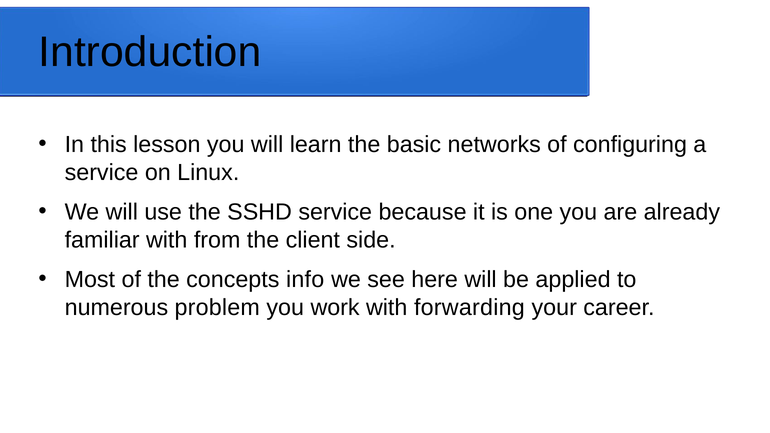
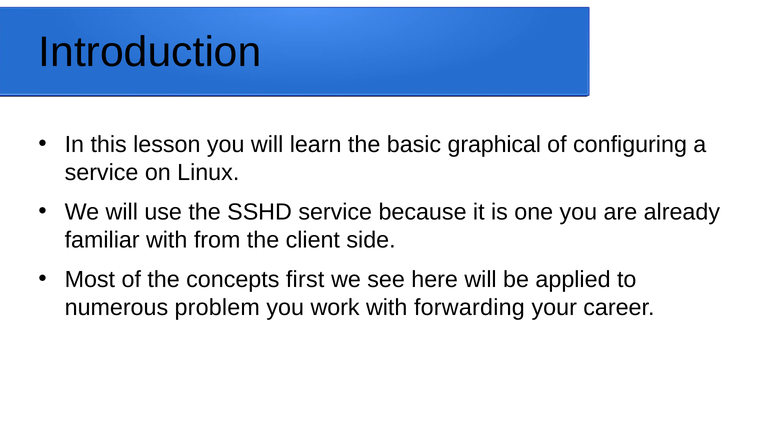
networks: networks -> graphical (494, 145)
info: info -> first (305, 280)
